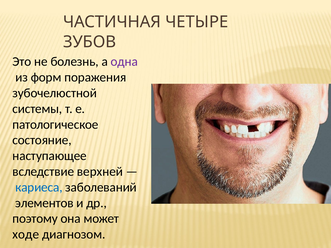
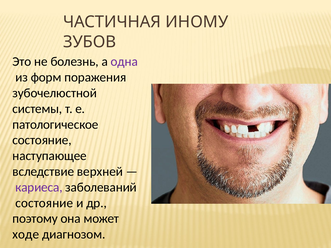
ЧЕТЫРЕ: ЧЕТЫРЕ -> ИНОМУ (197, 22)
кариеса colour: blue -> purple (39, 187)
элементов: элементов -> состояние (44, 203)
